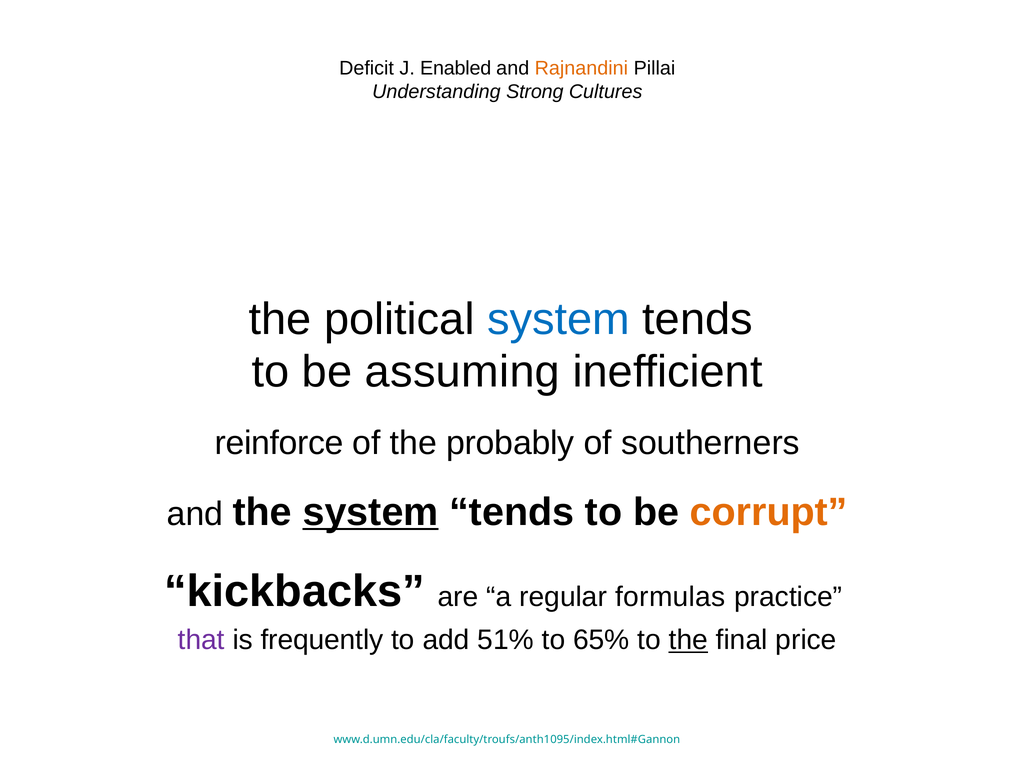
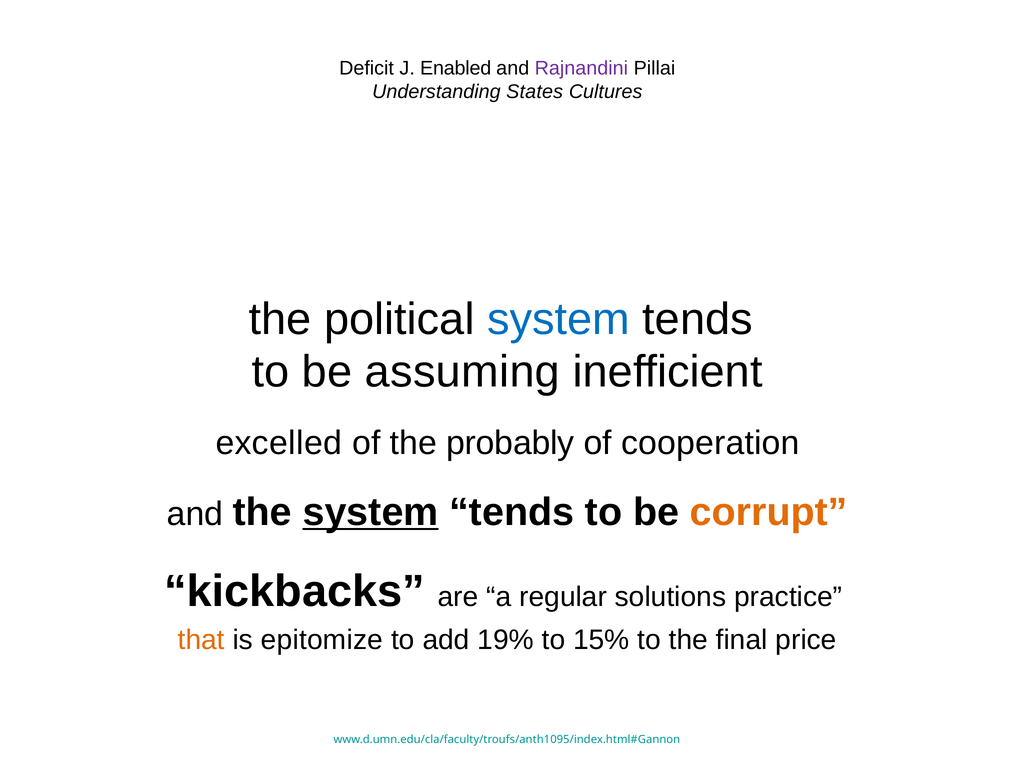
Rajnandini colour: orange -> purple (581, 68)
Strong: Strong -> States (535, 92)
reinforce: reinforce -> excelled (279, 443)
southerners: southerners -> cooperation (710, 443)
formulas: formulas -> solutions (671, 597)
that colour: purple -> orange (201, 640)
frequently: frequently -> epitomize (322, 640)
51%: 51% -> 19% (506, 640)
65%: 65% -> 15% (601, 640)
the underline: present -> none (688, 640)
